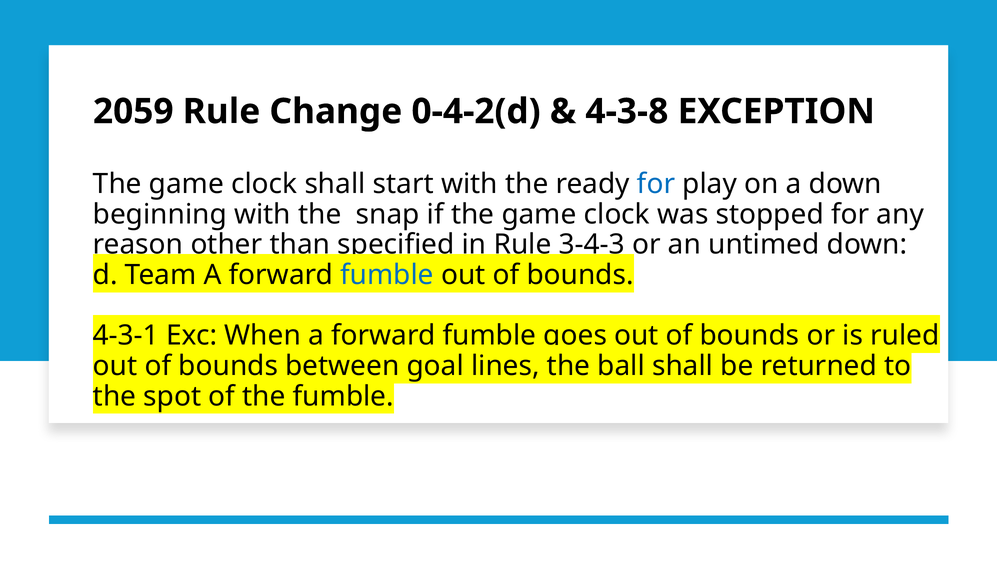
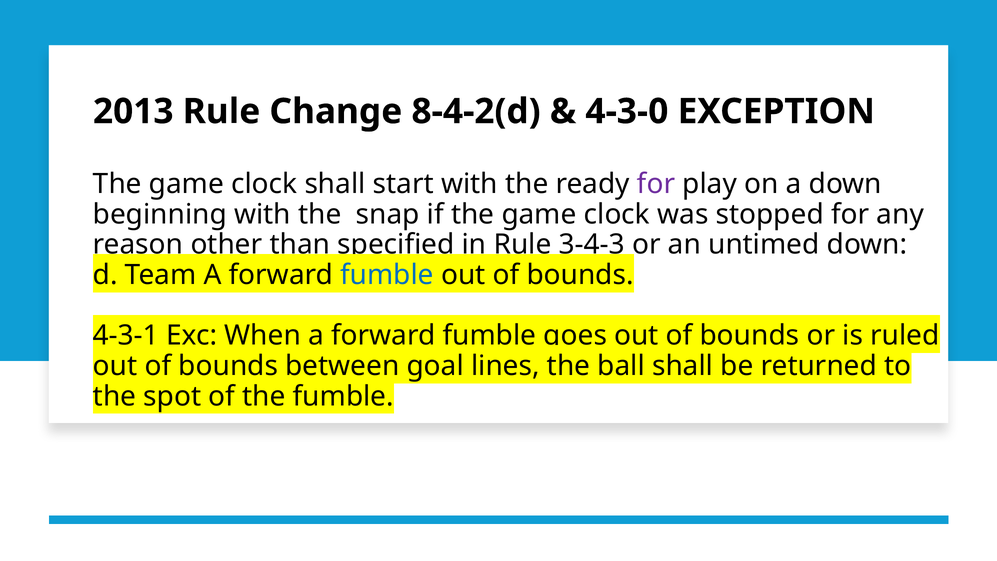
2059: 2059 -> 2013 (133, 111)
0-4-2(d: 0-4-2(d -> 8-4-2(d (476, 111)
4-3-8: 4-3-8 -> 4-3-0 (627, 111)
for colour: blue -> purple (656, 184)
